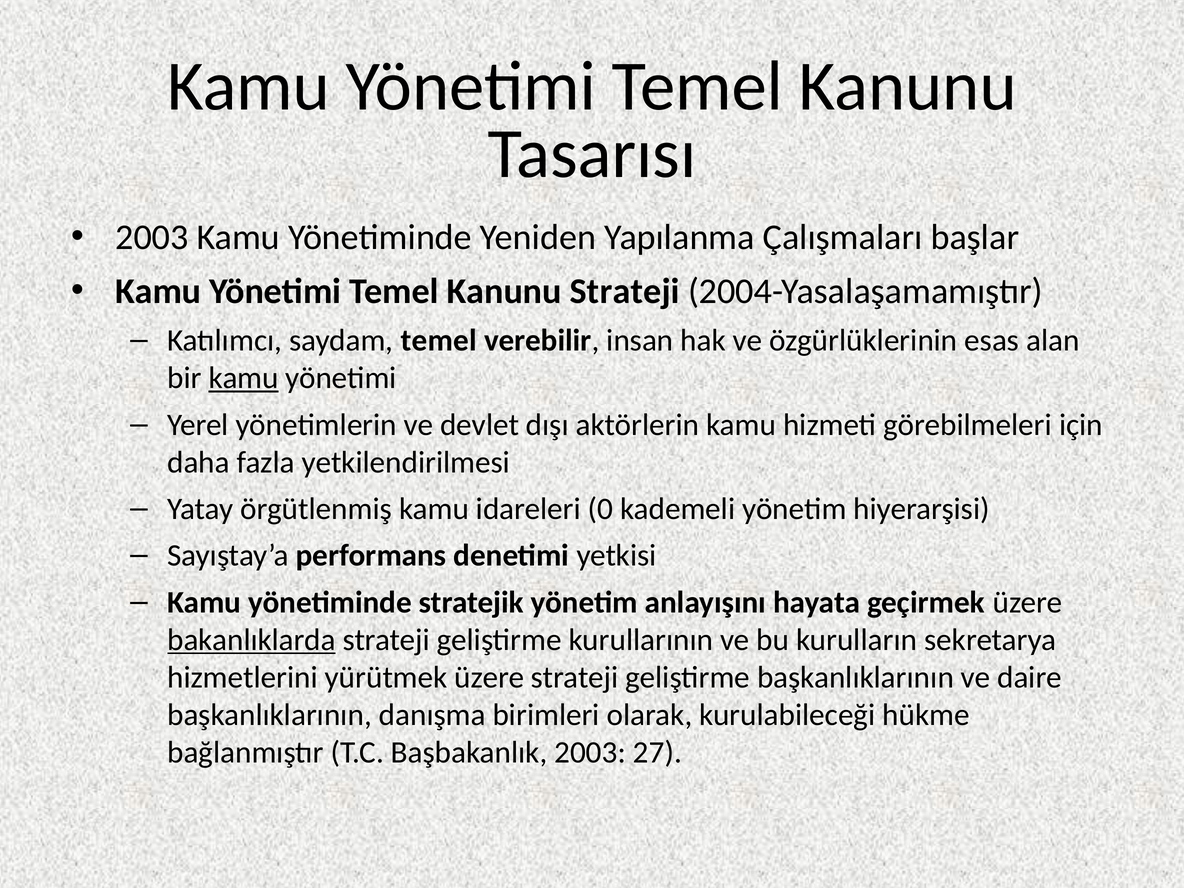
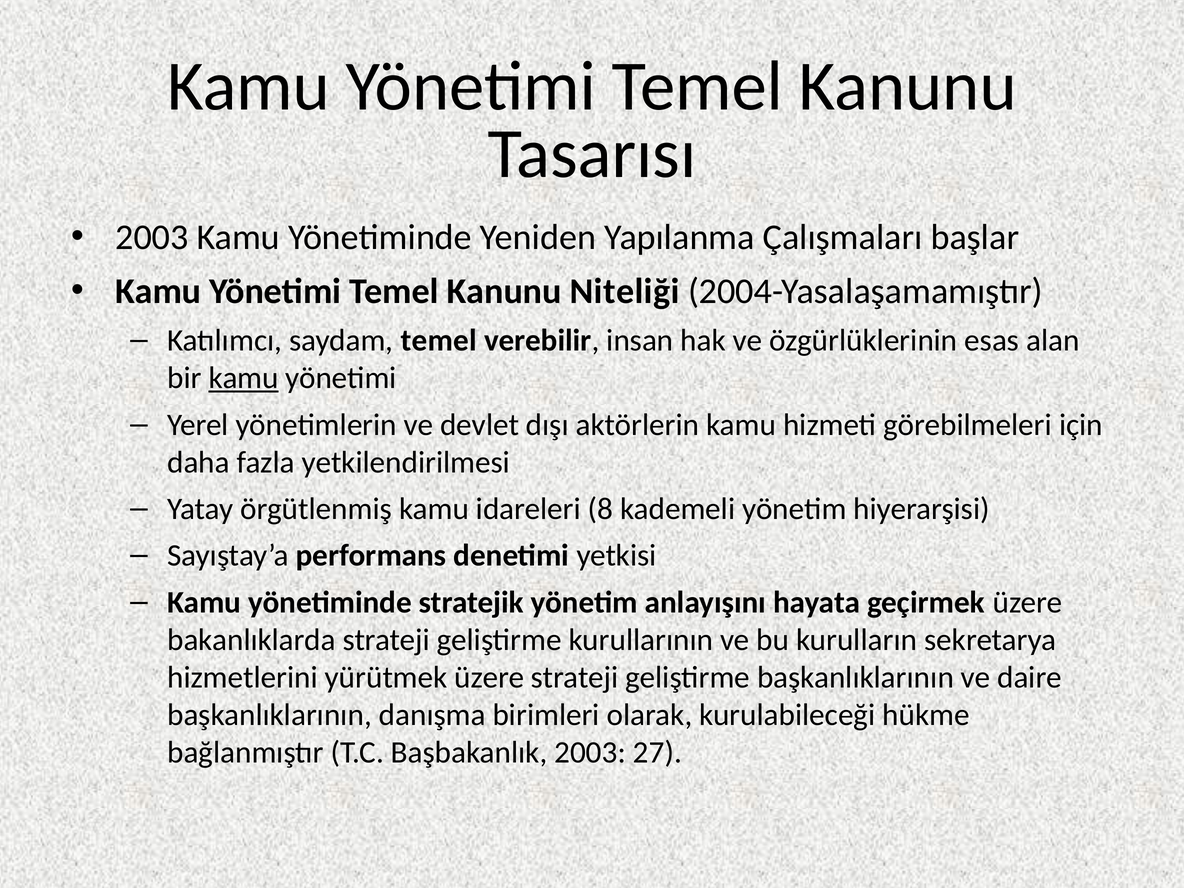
Kanunu Strateji: Strateji -> Niteliği (625, 291)
0: 0 -> 8 (601, 509)
bakanlıklarda underline: present -> none (251, 640)
